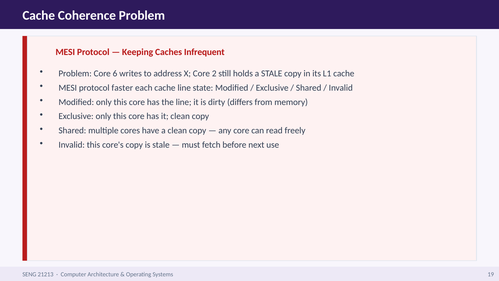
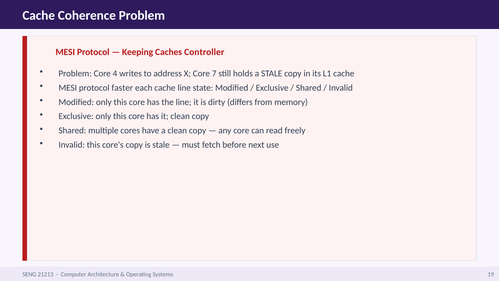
Infrequent: Infrequent -> Controller (204, 52)
6: 6 -> 4 (115, 73)
2: 2 -> 7 (214, 73)
